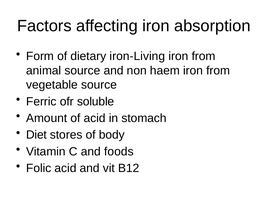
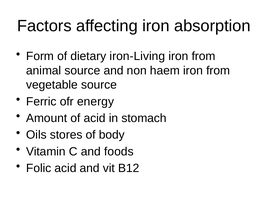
soluble: soluble -> energy (96, 101)
Diet: Diet -> Oils (36, 135)
